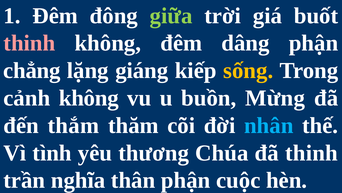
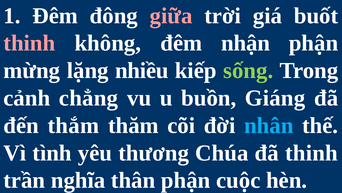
giữa colour: light green -> pink (171, 16)
dâng: dâng -> nhận (246, 43)
chẳng: chẳng -> mừng (32, 70)
giáng: giáng -> nhiều (142, 70)
sống colour: yellow -> light green (248, 70)
cảnh không: không -> chẳng (89, 98)
Mừng: Mừng -> Giáng (275, 98)
